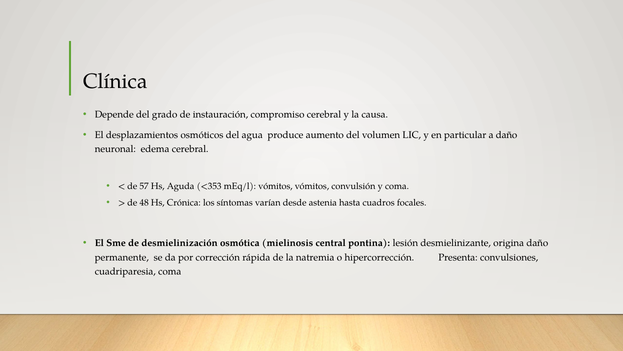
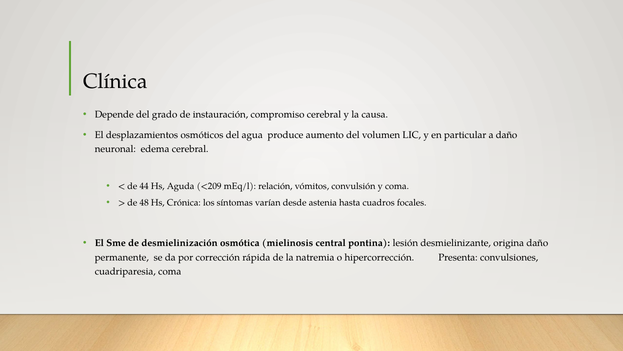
57: 57 -> 44 (144, 186)
<353: <353 -> <209 (209, 186)
mEq/l vómitos: vómitos -> relación (275, 186)
